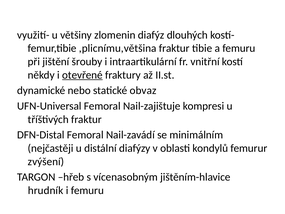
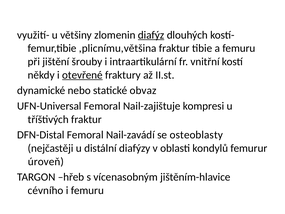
diafýz underline: none -> present (151, 35)
minimálním: minimálním -> osteoblasty (196, 135)
zvýšení: zvýšení -> úroveň (46, 161)
hrudník: hrudník -> cévního (46, 190)
